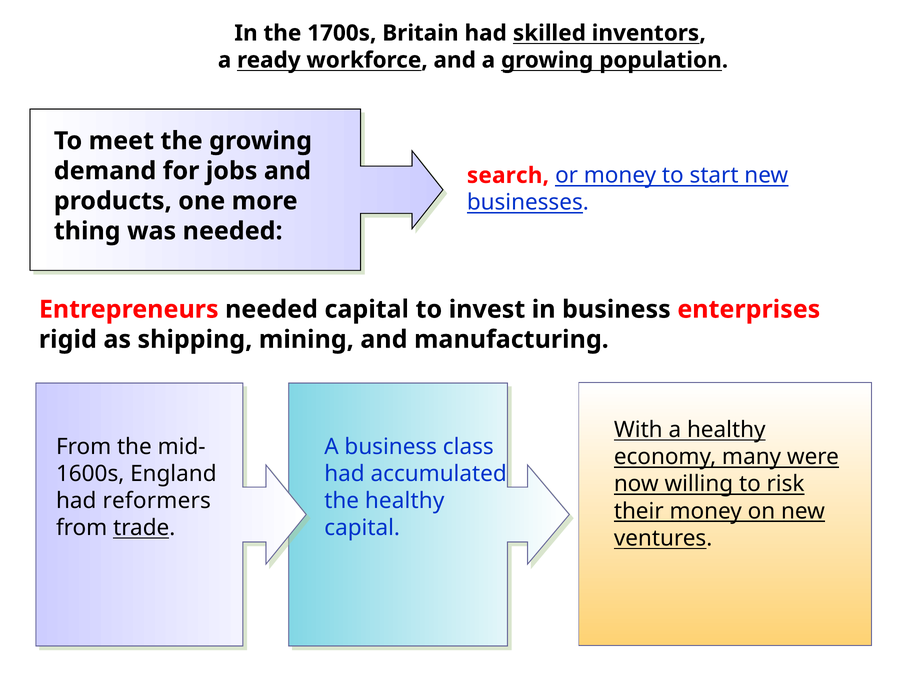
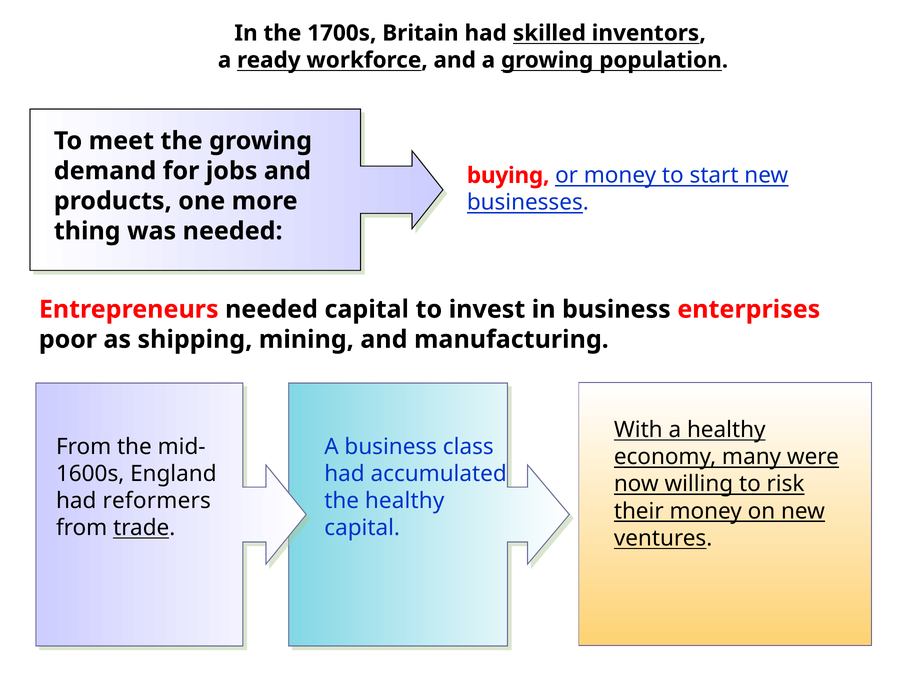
search: search -> buying (508, 175)
rigid: rigid -> poor (68, 339)
